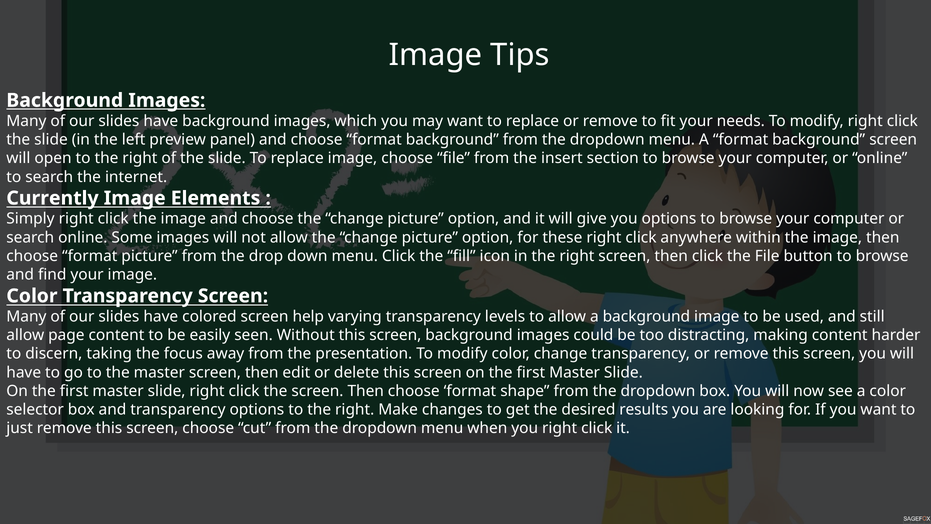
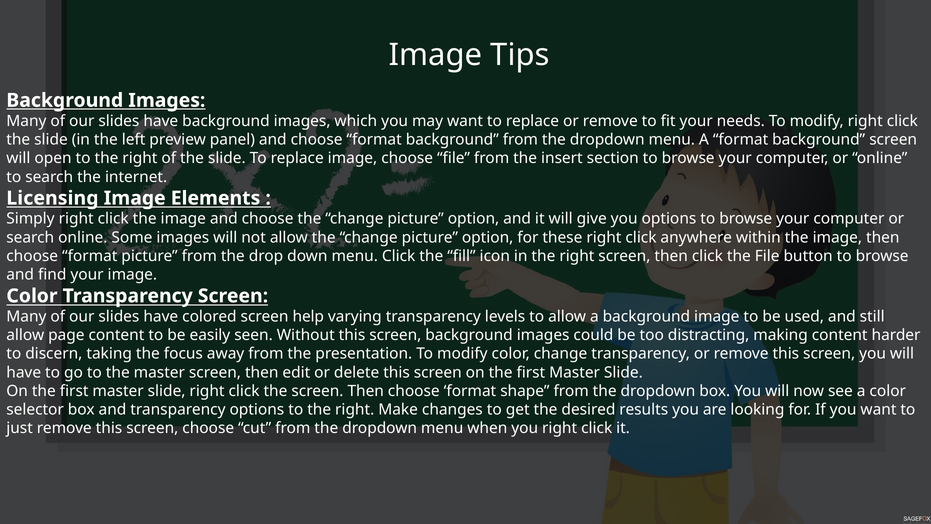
Currently: Currently -> Licensing (52, 198)
